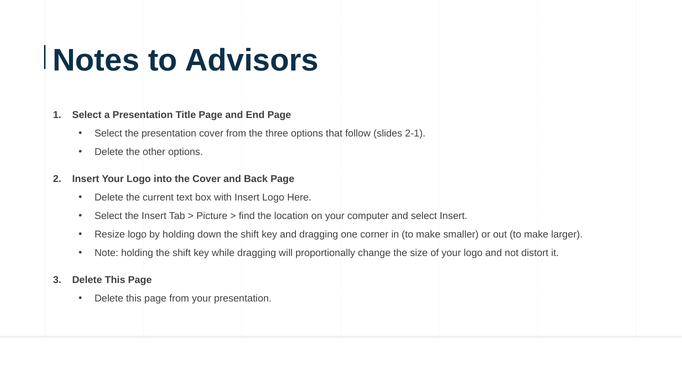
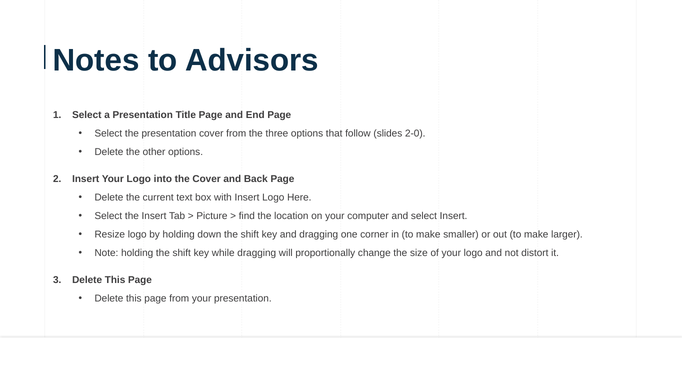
2-1: 2-1 -> 2-0 (415, 134)
